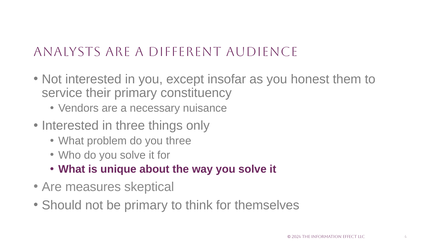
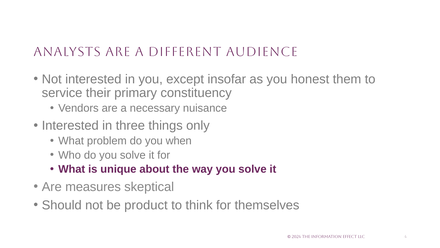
you three: three -> when (179, 141)
be primary: primary -> product (146, 205)
